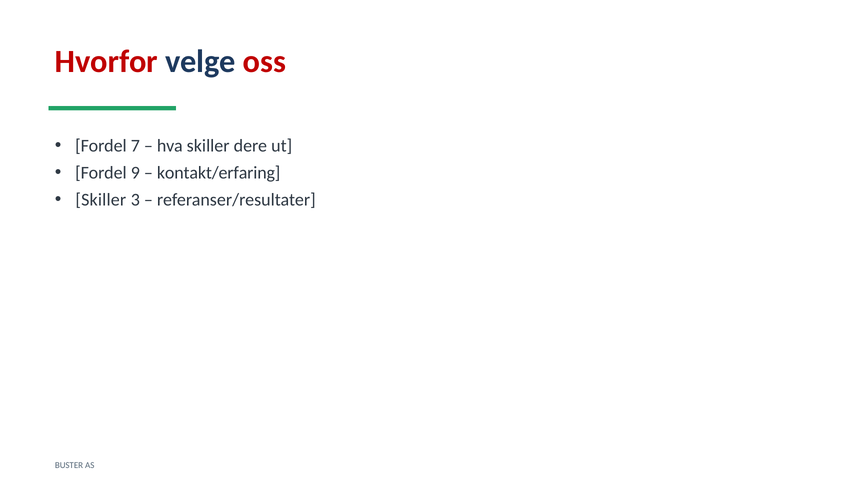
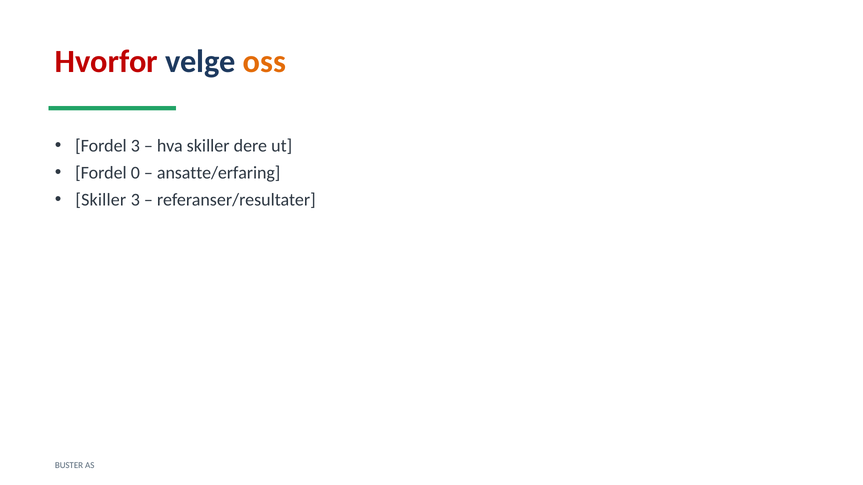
oss colour: red -> orange (265, 62)
Fordel 7: 7 -> 3 (135, 146)
9: 9 -> 0 (135, 173)
kontakt/erfaring: kontakt/erfaring -> ansatte/erfaring (219, 173)
